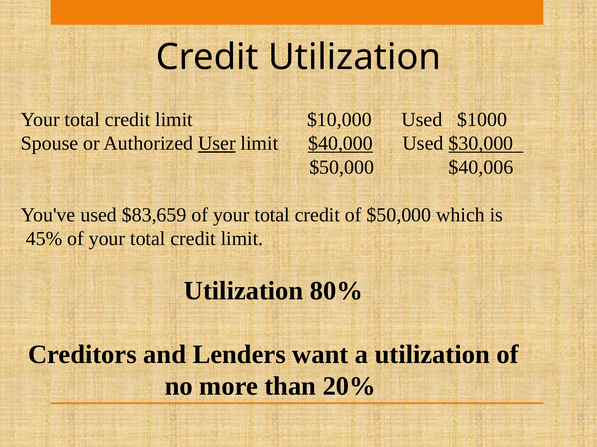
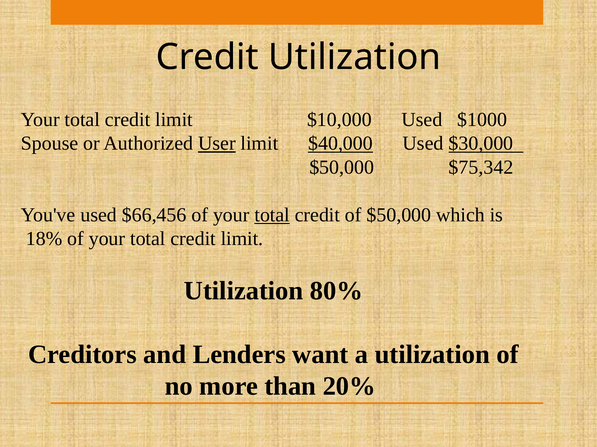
$40,006: $40,006 -> $75,342 (481, 168)
$83,659: $83,659 -> $66,456 (154, 215)
total underline: none -> present (272, 215)
45%: 45% -> 18% (44, 239)
